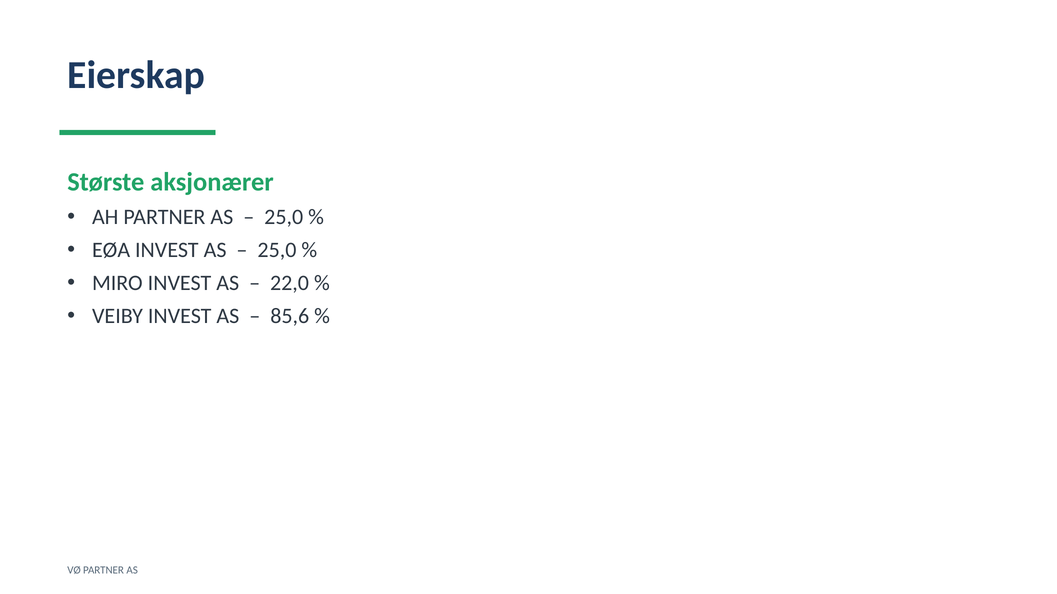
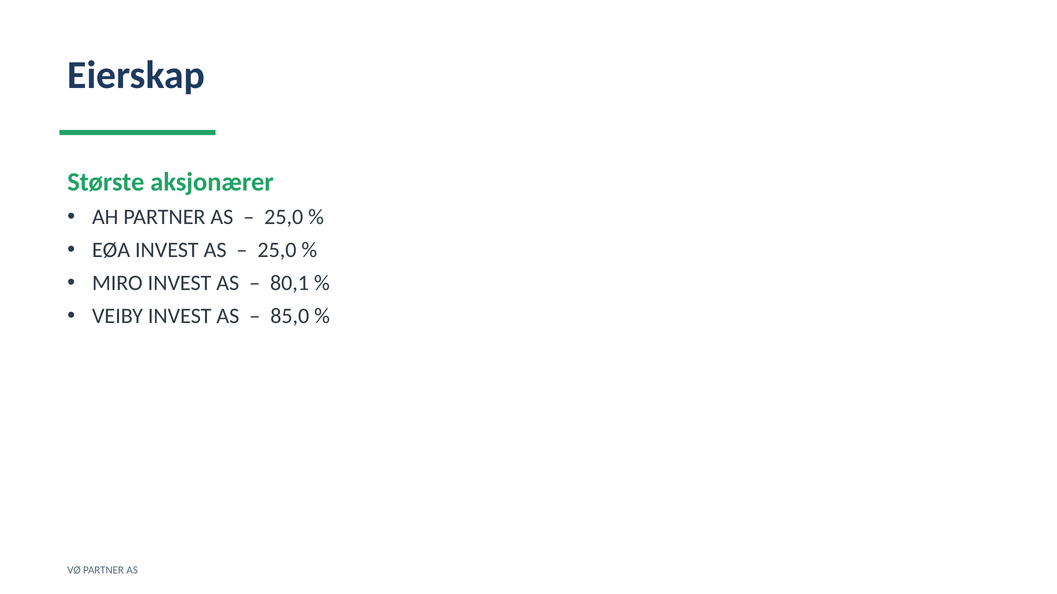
22,0: 22,0 -> 80,1 (290, 283)
85,6: 85,6 -> 85,0 (290, 317)
